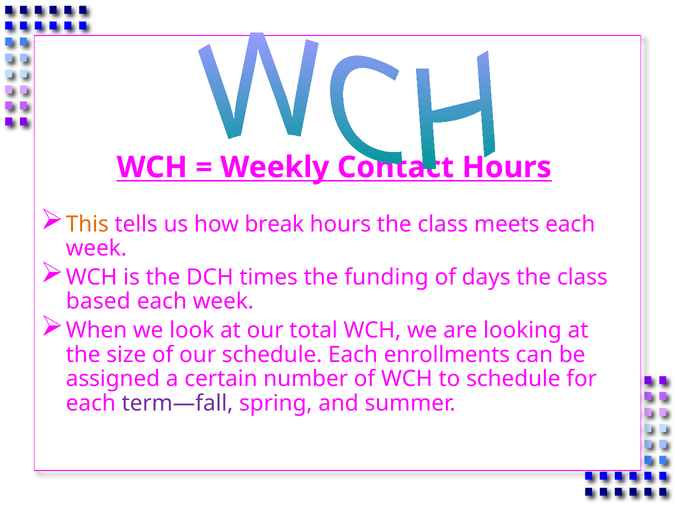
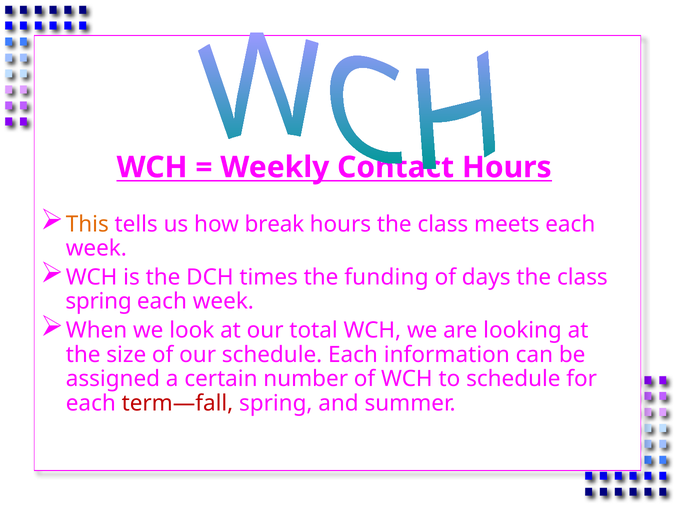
based: based -> spring (99, 302)
enrollments: enrollments -> information (447, 355)
term—fall colour: purple -> red (177, 403)
